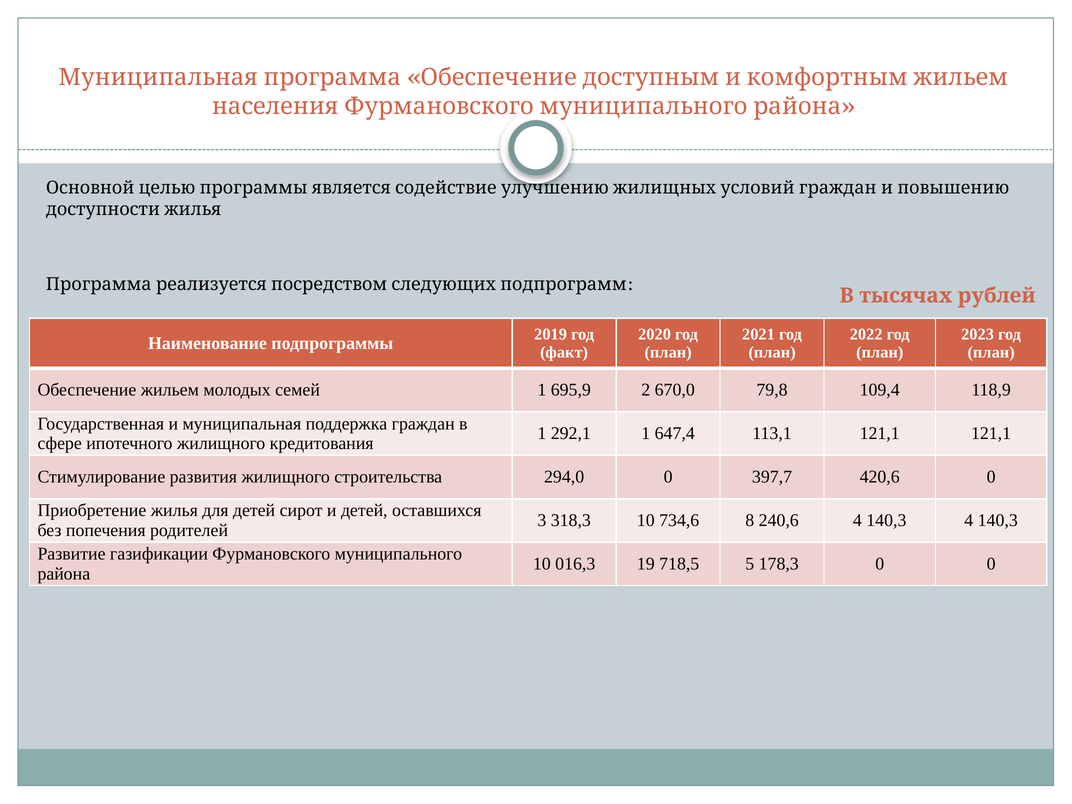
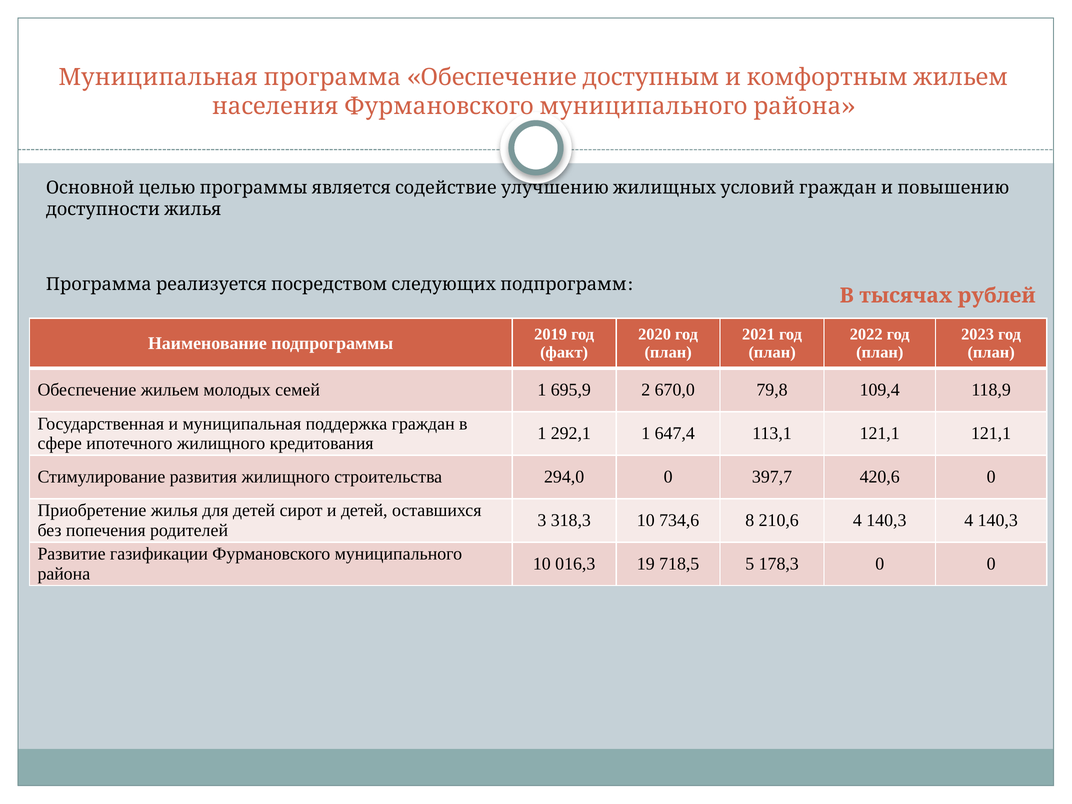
240,6: 240,6 -> 210,6 (779, 520)
